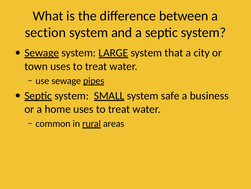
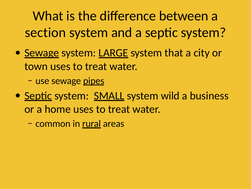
safe: safe -> wild (170, 95)
